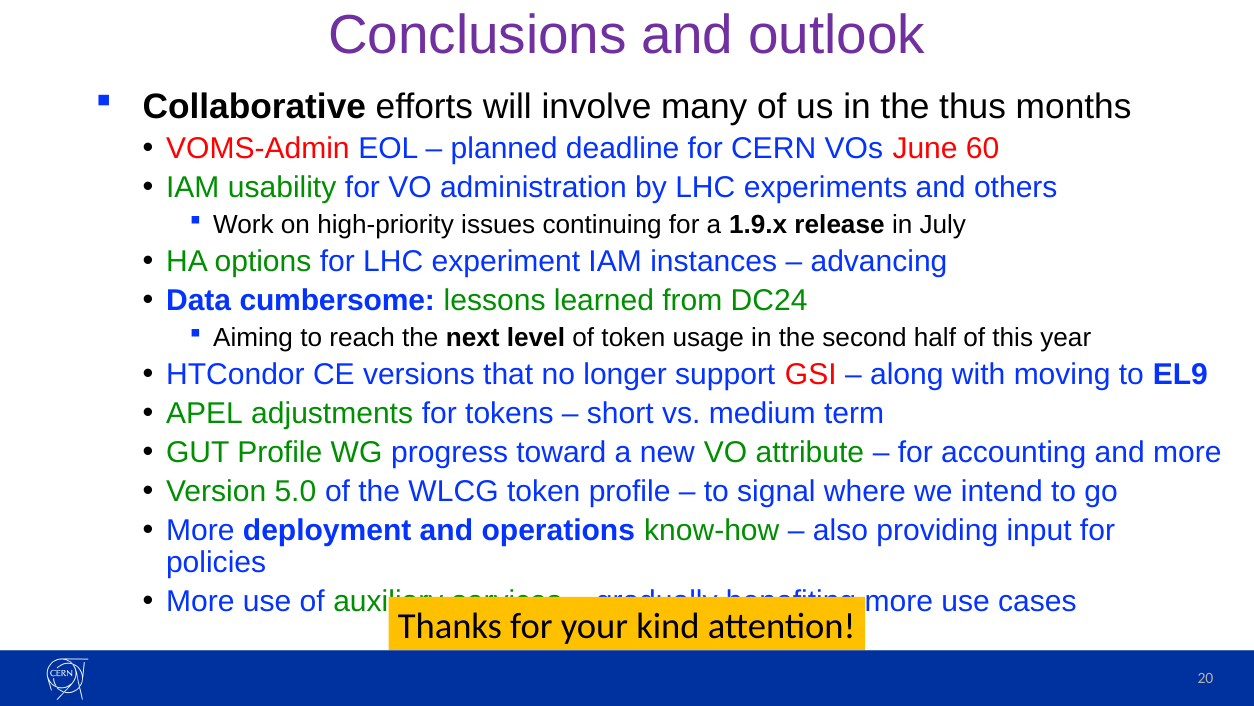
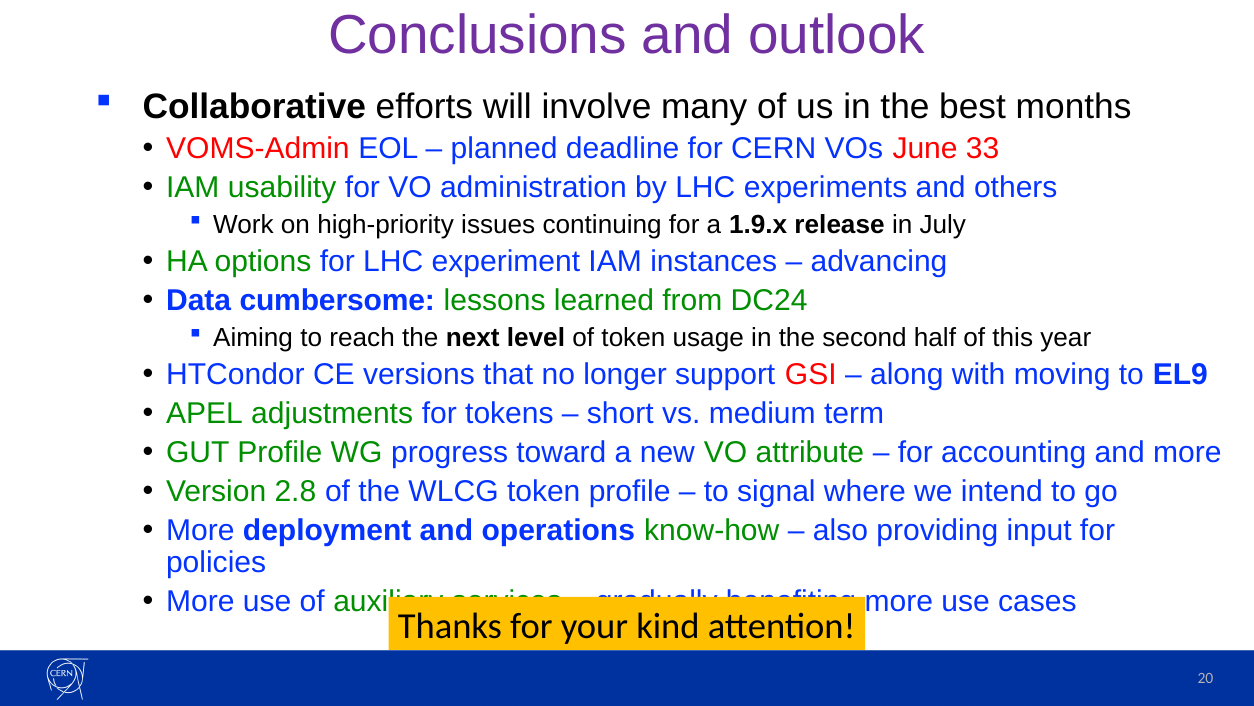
thus: thus -> best (973, 107)
60: 60 -> 33 (983, 149)
5.0: 5.0 -> 2.8 (295, 491)
